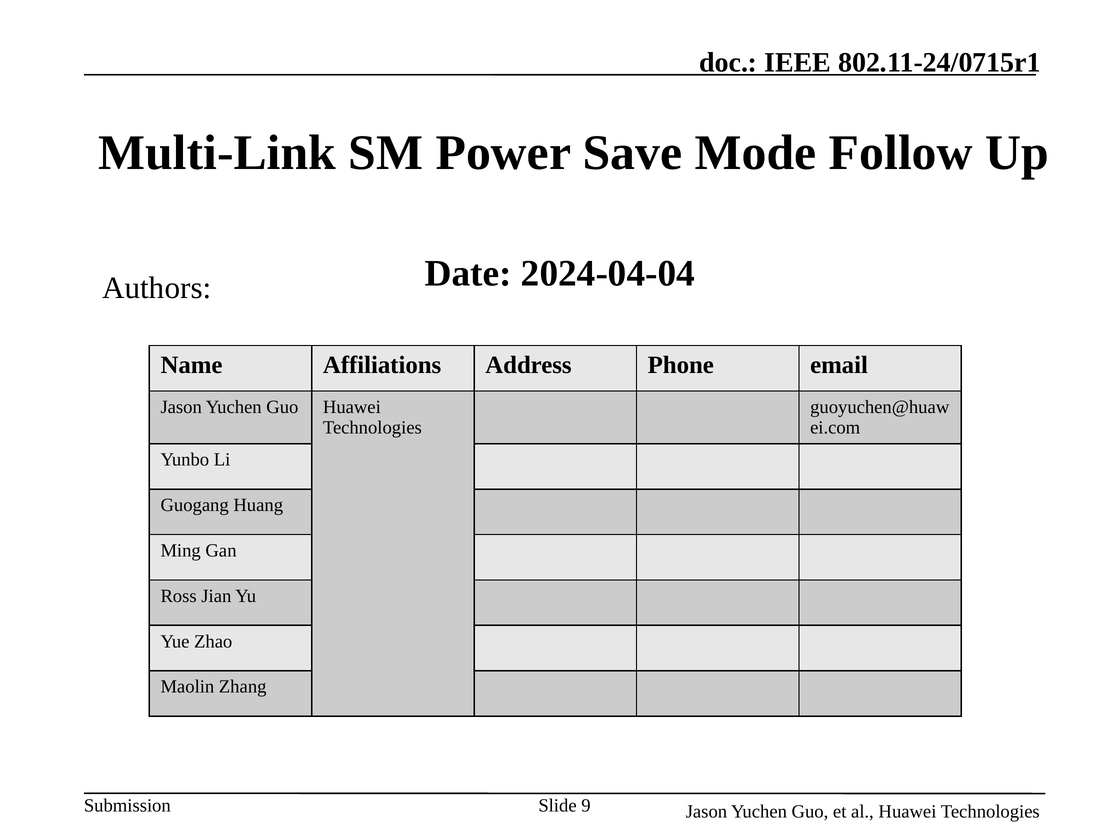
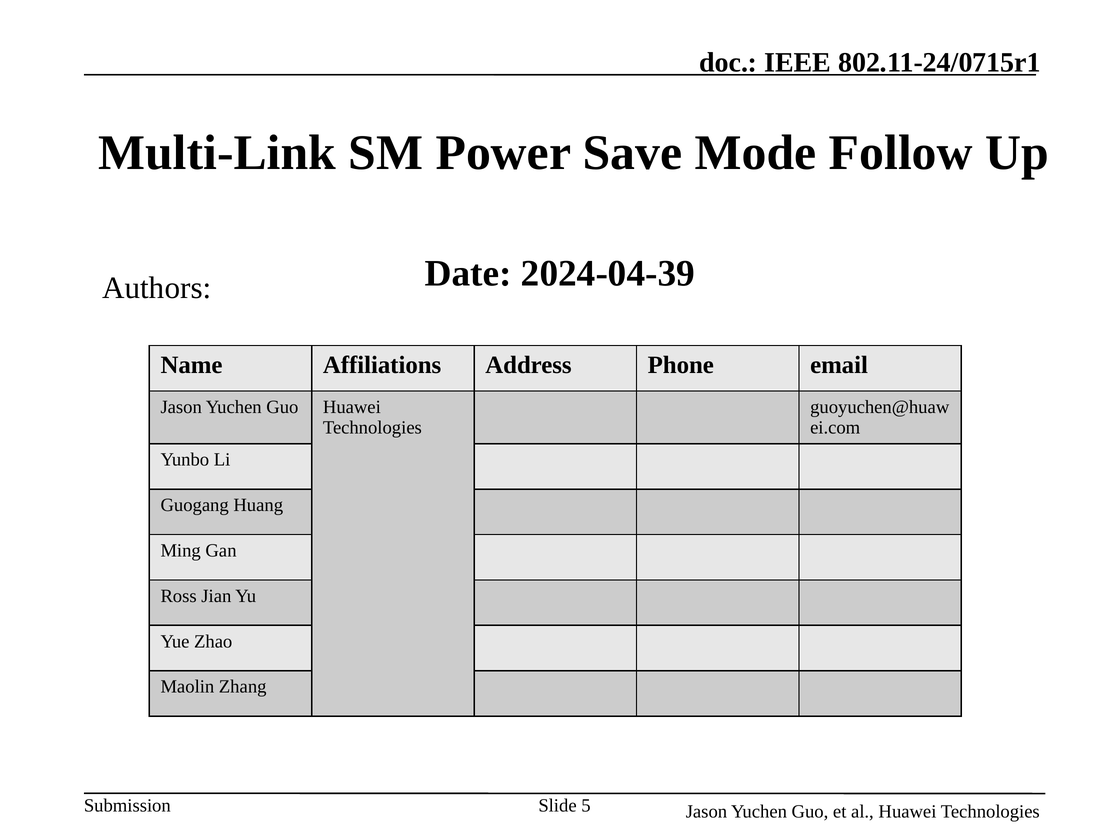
2024-04-04: 2024-04-04 -> 2024-04-39 (608, 273)
9: 9 -> 5 (586, 806)
